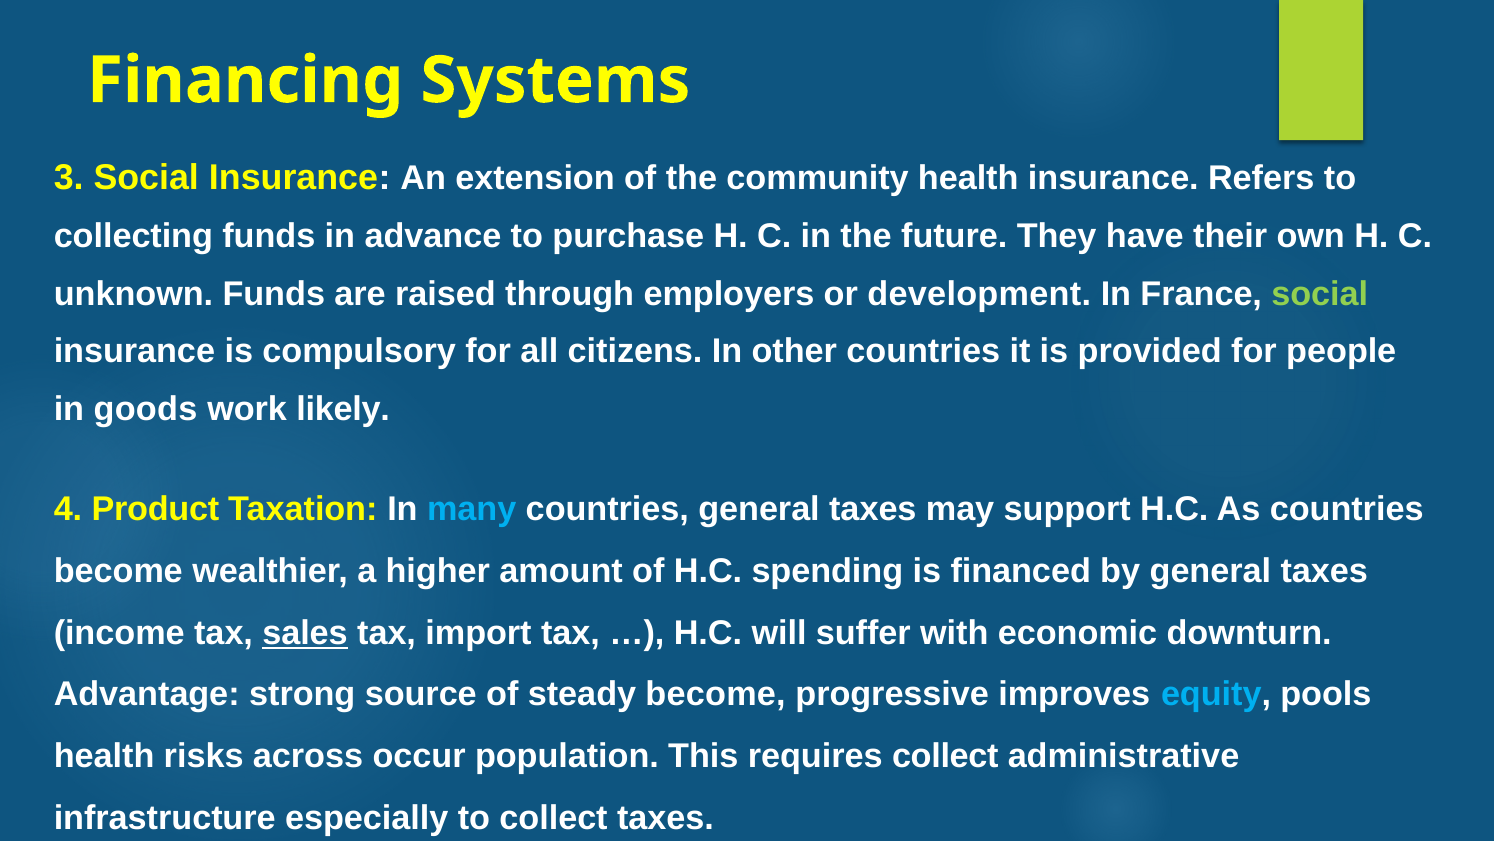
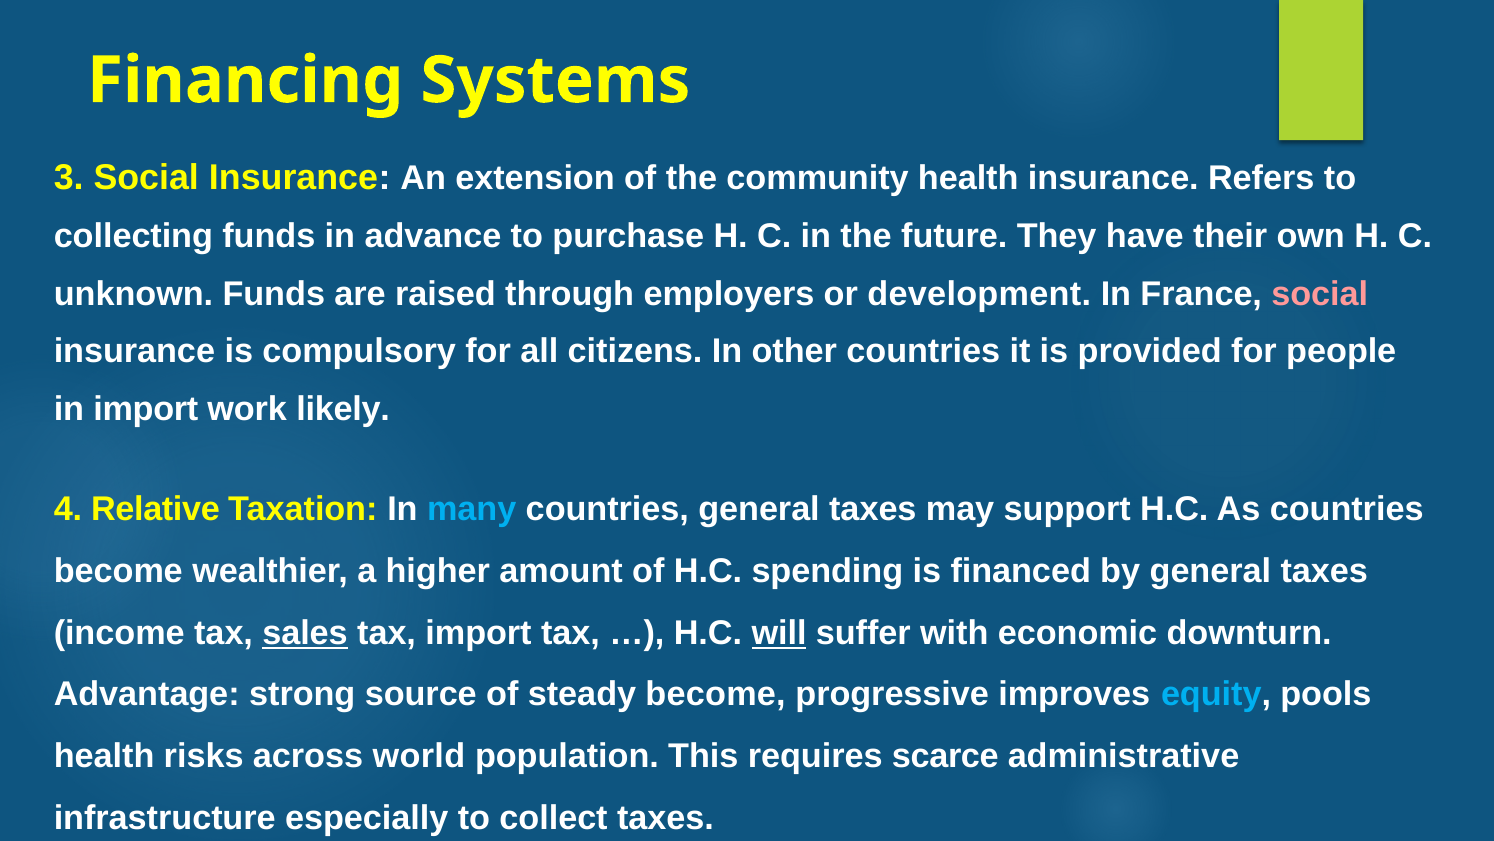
social colour: light green -> pink (1320, 293)
in goods: goods -> import (146, 408)
Product: Product -> Relative (155, 509)
will underline: none -> present (779, 632)
occur: occur -> world (419, 756)
requires collect: collect -> scarce (945, 756)
